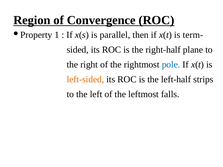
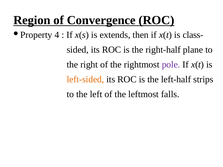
1: 1 -> 4 (57, 35)
parallel: parallel -> extends (115, 35)
term-: term- -> class- (193, 35)
pole colour: blue -> purple (171, 65)
